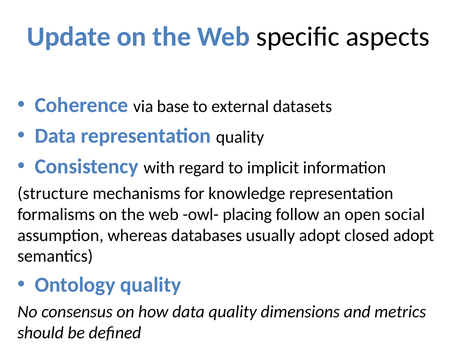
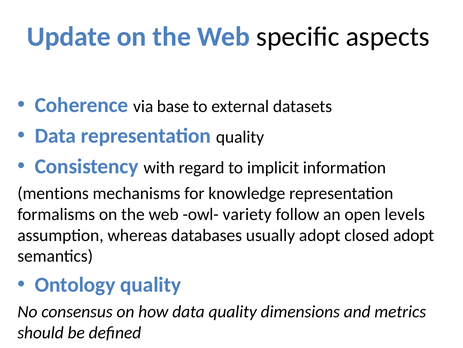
structure: structure -> mentions (53, 193)
placing: placing -> variety (247, 214)
social: social -> levels (405, 214)
